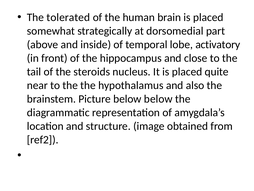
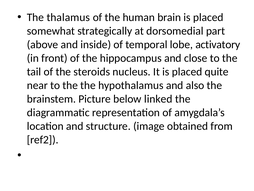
tolerated: tolerated -> thalamus (68, 17)
below below: below -> linked (158, 99)
